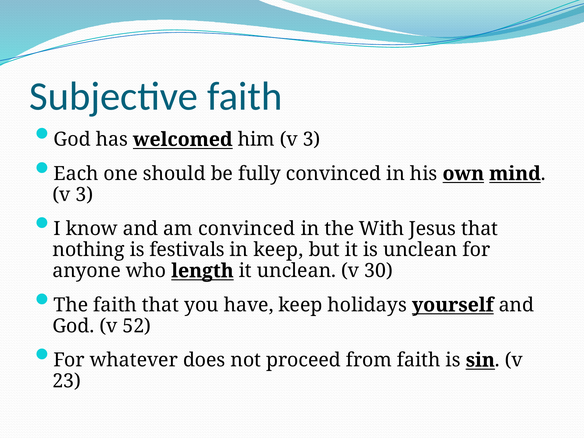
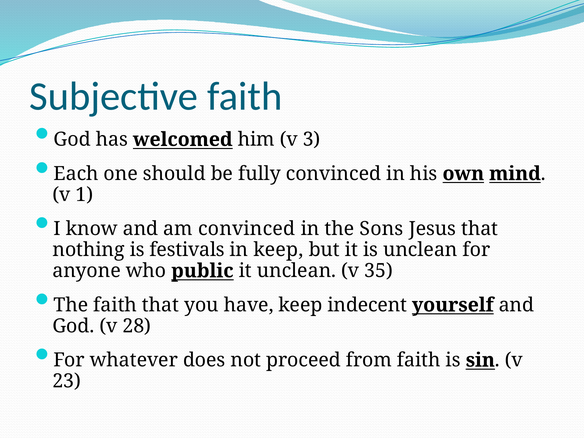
3: 3 -> 1 (84, 195)
With: With -> Sons (381, 229)
length: length -> public (202, 271)
30: 30 -> 35 (378, 271)
holidays: holidays -> indecent (367, 305)
52: 52 -> 28 (137, 326)
